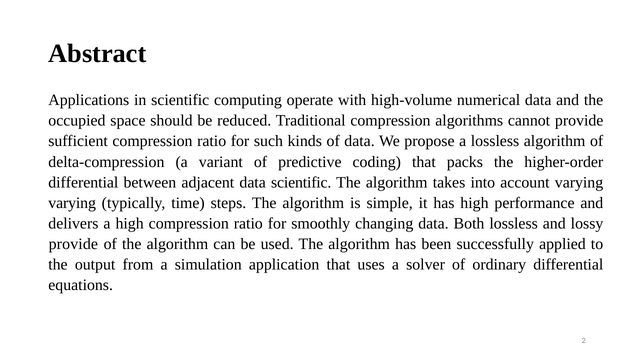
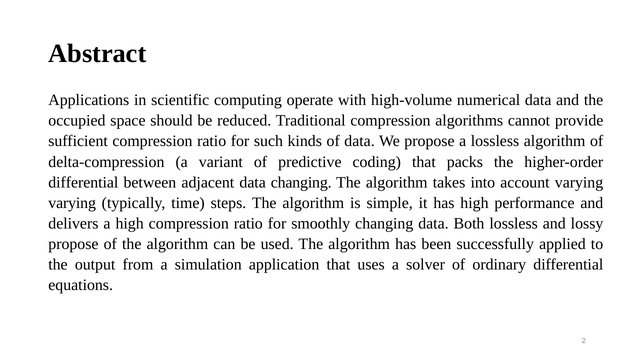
data scientific: scientific -> changing (301, 182)
provide: provide -> propose (73, 244)
